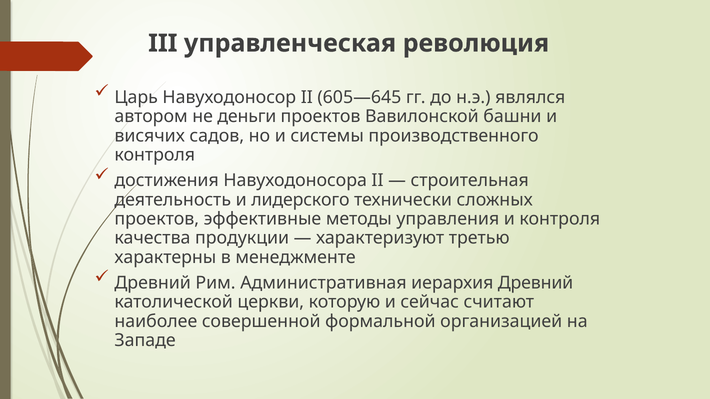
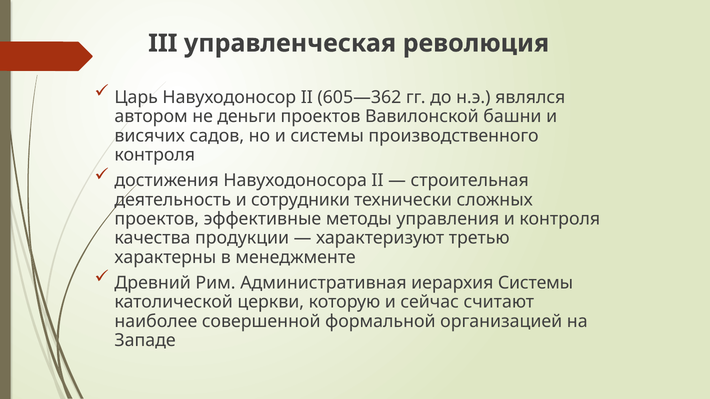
605—645: 605—645 -> 605—362 (359, 97)
лидерского: лидерского -> сотрудники (301, 200)
иерархия Древний: Древний -> Системы (536, 283)
